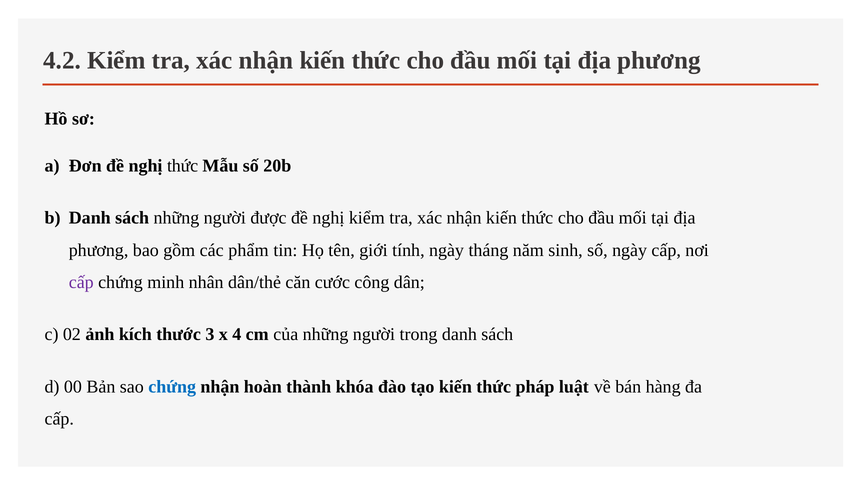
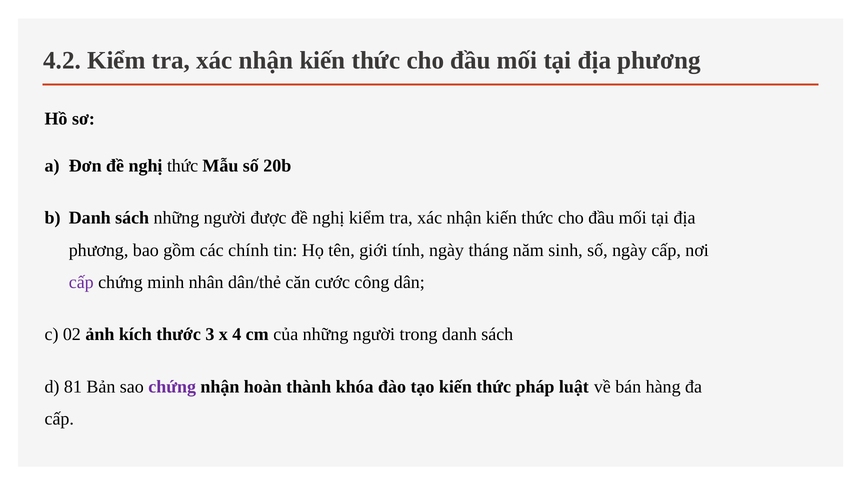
phẩm: phẩm -> chính (248, 250)
00: 00 -> 81 (73, 386)
chứng colour: blue -> purple (172, 386)
